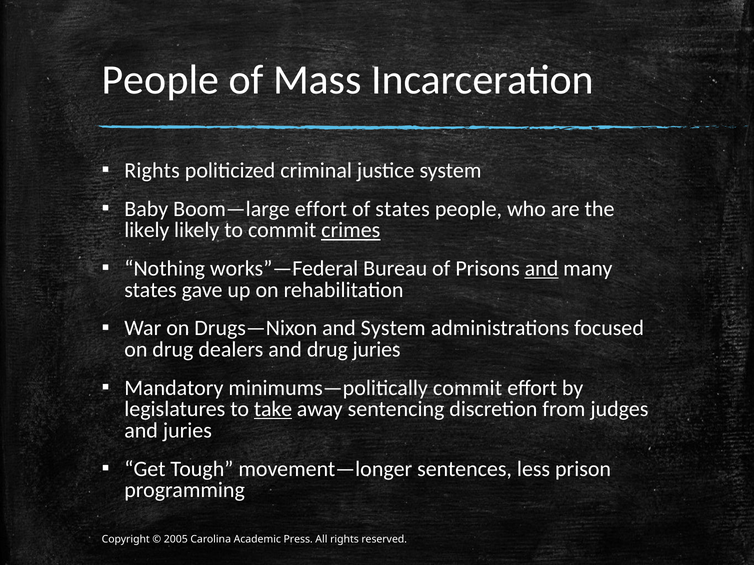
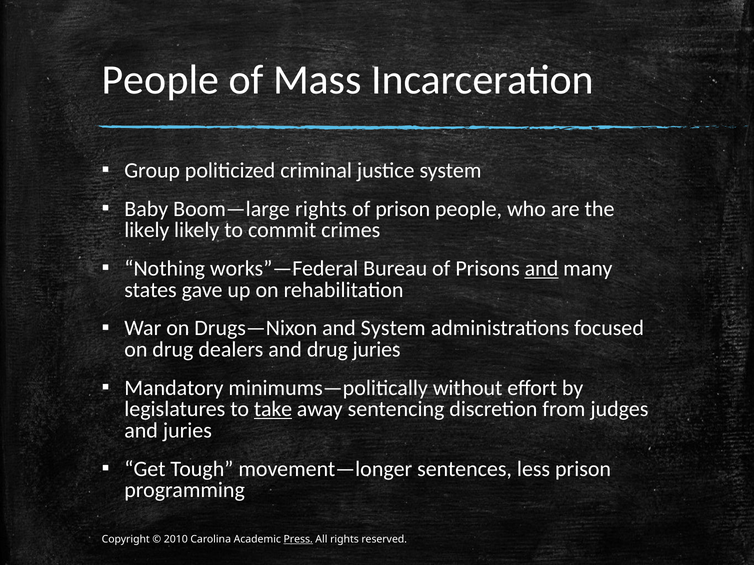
Rights: Rights -> Group (152, 171)
Boom—large effort: effort -> rights (321, 209)
of states: states -> prison (403, 209)
crimes underline: present -> none (351, 230)
minimums—politically commit: commit -> without (468, 388)
2005: 2005 -> 2010 (176, 540)
Press underline: none -> present (298, 540)
